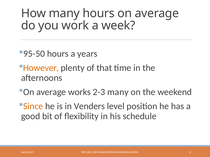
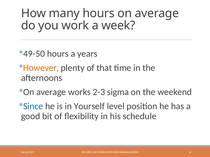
95-50: 95-50 -> 49-50 (34, 54)
2-3 many: many -> sigma (118, 92)
Since colour: orange -> blue (33, 106)
Venders: Venders -> Yourself (89, 106)
